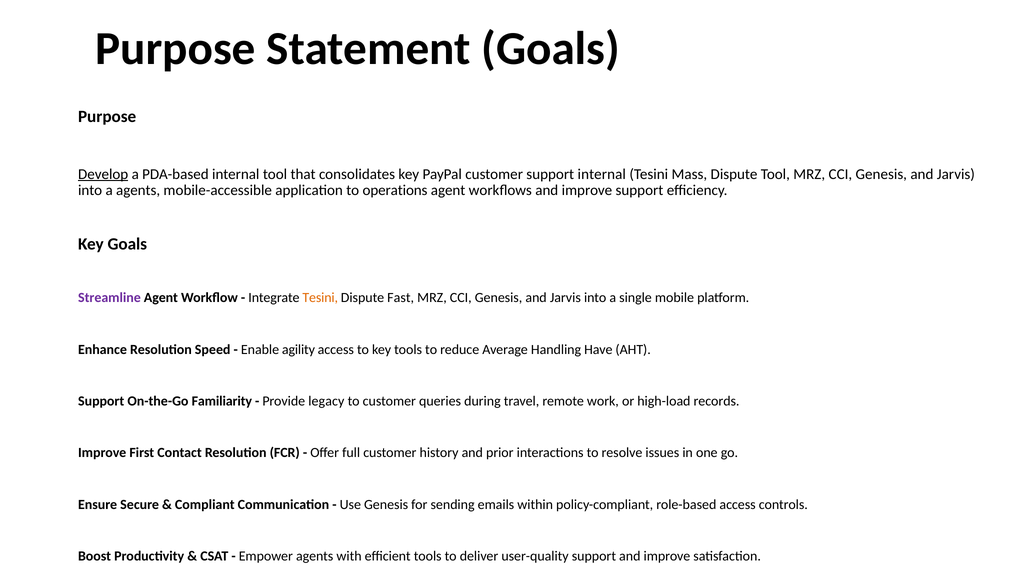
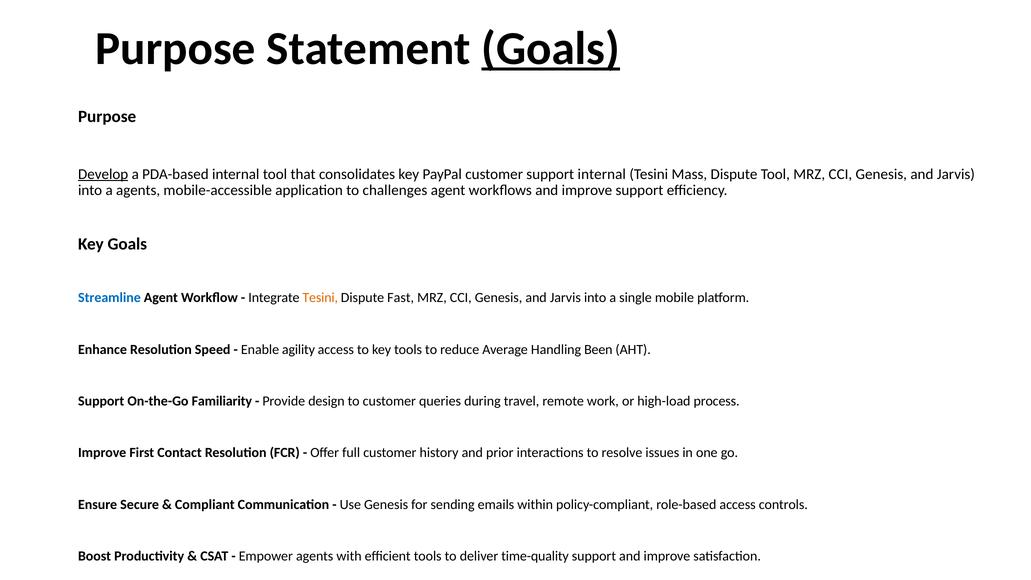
Goals underline: none -> present (551, 49)
operations: operations -> challenges (395, 190)
Streamline colour: purple -> blue (109, 298)
Have: Have -> Been (598, 349)
legacy: legacy -> design (326, 401)
records: records -> process (717, 401)
user-quality: user-quality -> time-quality (535, 556)
